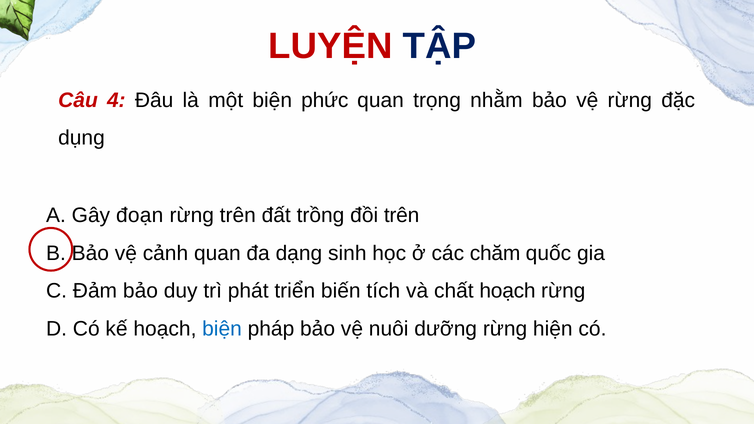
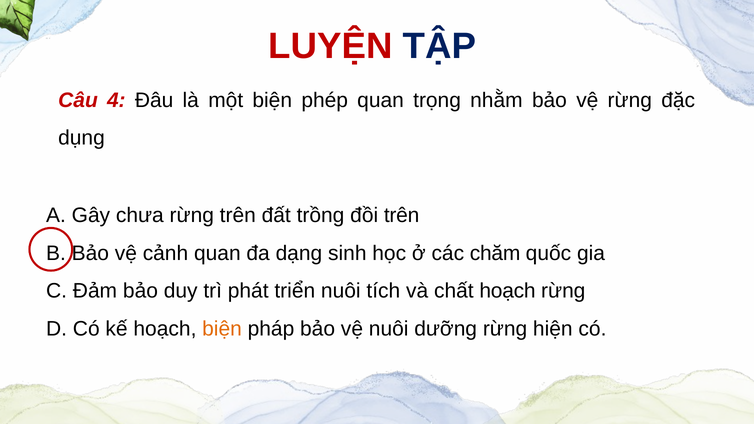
phức: phức -> phép (325, 100)
đoạn: đoạn -> chưa (140, 216)
triển biến: biến -> nuôi (341, 291)
biện colour: blue -> orange (222, 329)
